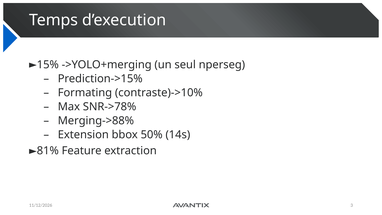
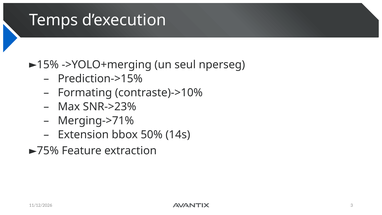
SNR->78%: SNR->78% -> SNR->23% (110, 107)
Merging->88%: Merging->88% -> Merging->71% (96, 121)
81%: 81% -> 75% (48, 151)
